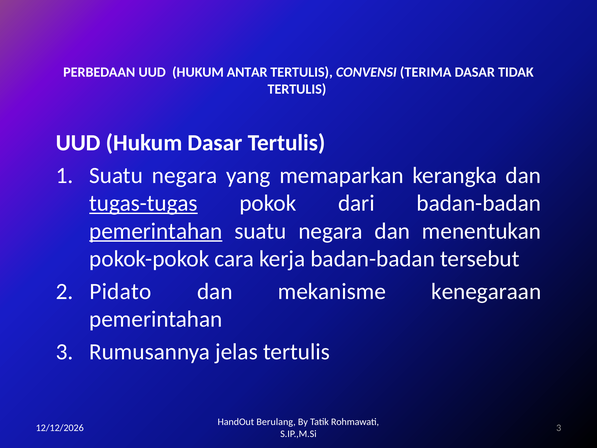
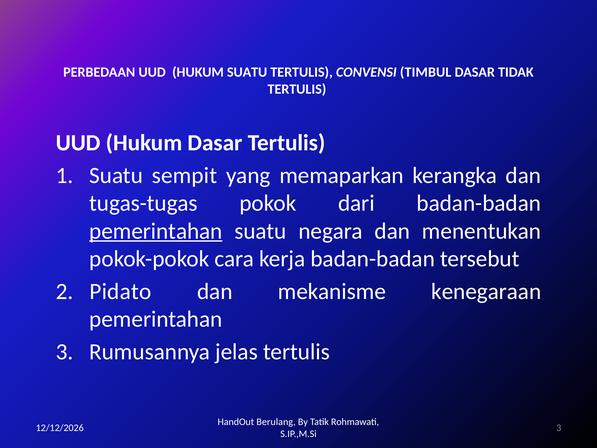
HUKUM ANTAR: ANTAR -> SUATU (247, 72)
TERIMA: TERIMA -> TIMBUL (426, 72)
negara: negara -> sempit (185, 175)
tugas-tugas underline: present -> none (143, 203)
